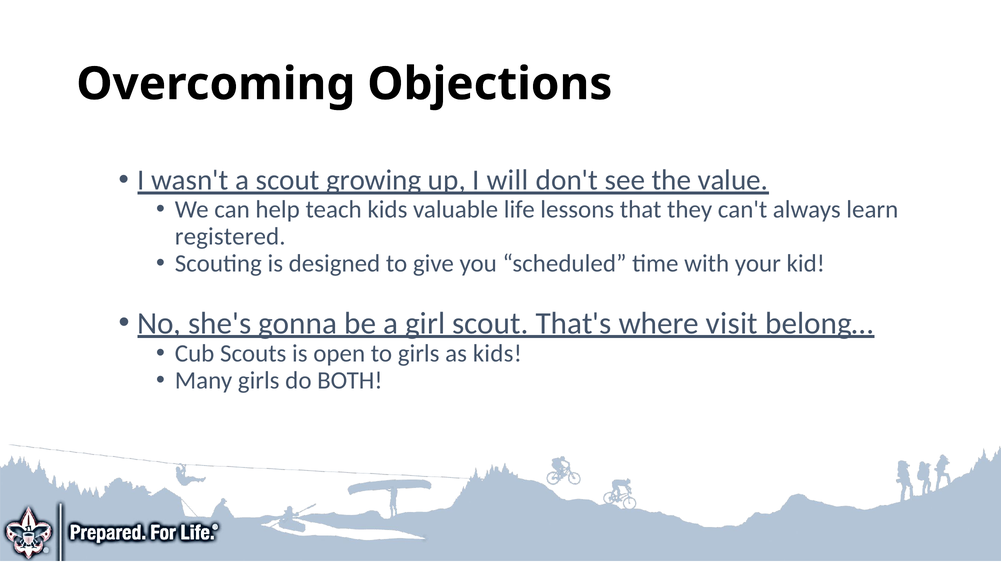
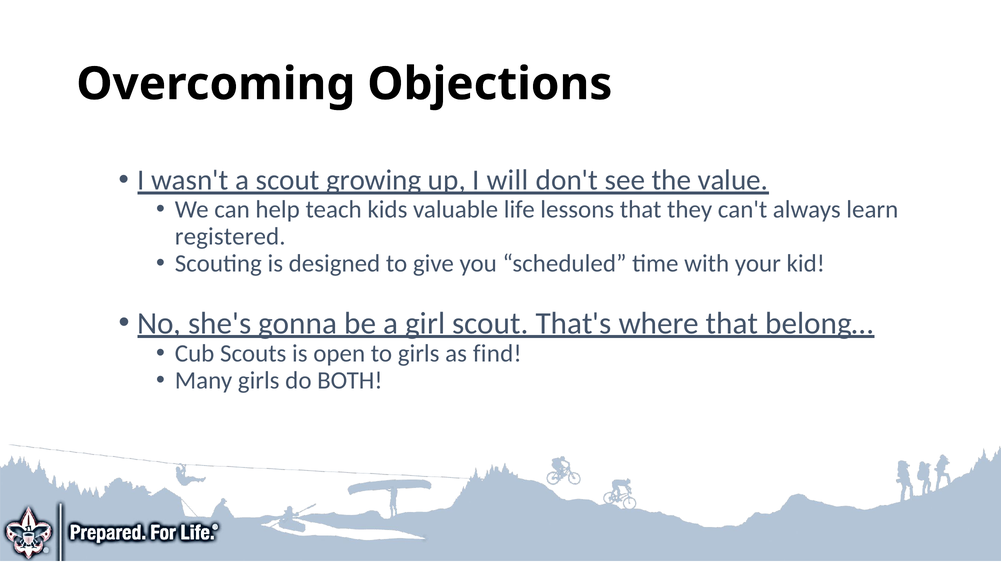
where visit: visit -> that (732, 323)
as kids: kids -> find (497, 354)
